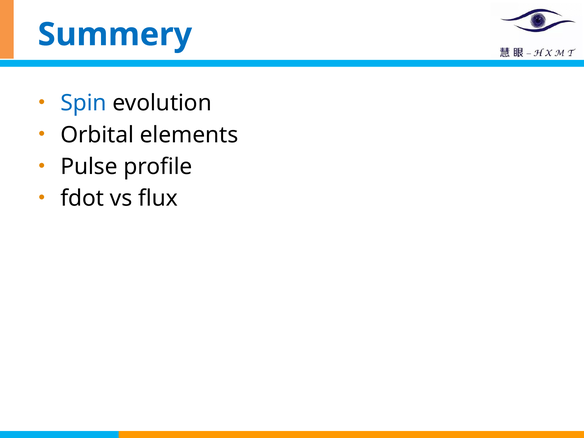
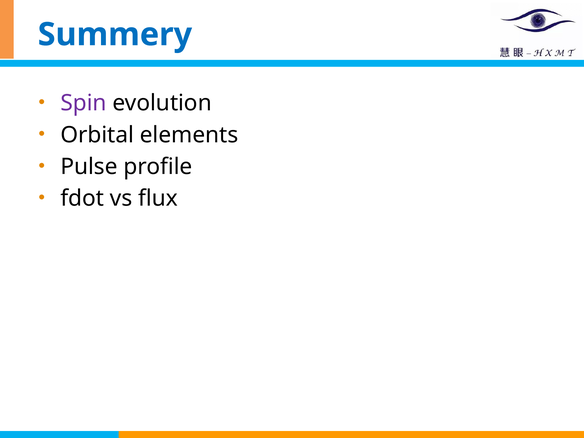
Spin colour: blue -> purple (84, 103)
